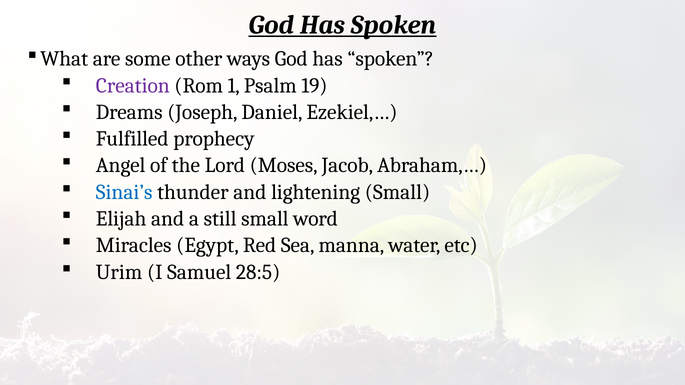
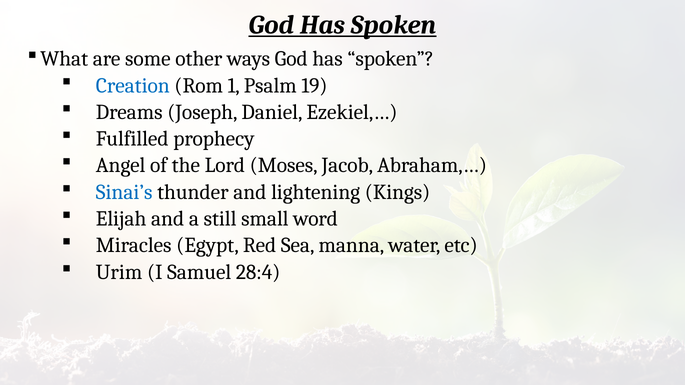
Creation colour: purple -> blue (133, 86)
lightening Small: Small -> Kings (398, 192)
28:5: 28:5 -> 28:4 (258, 272)
